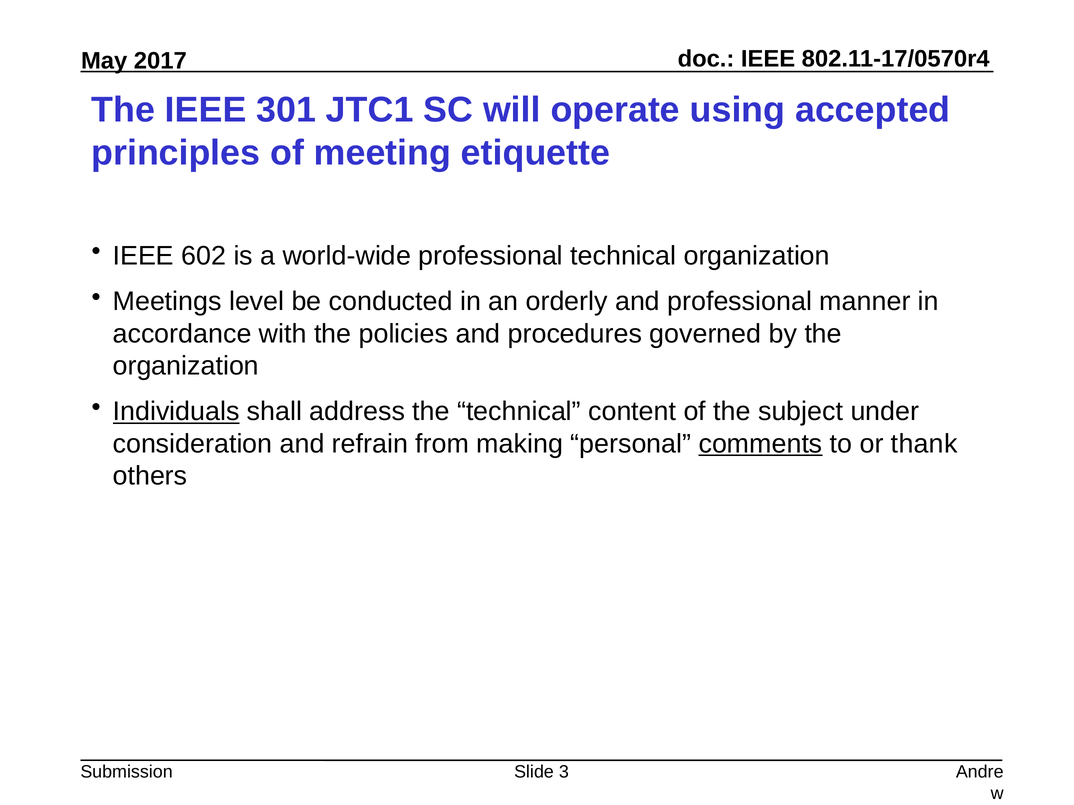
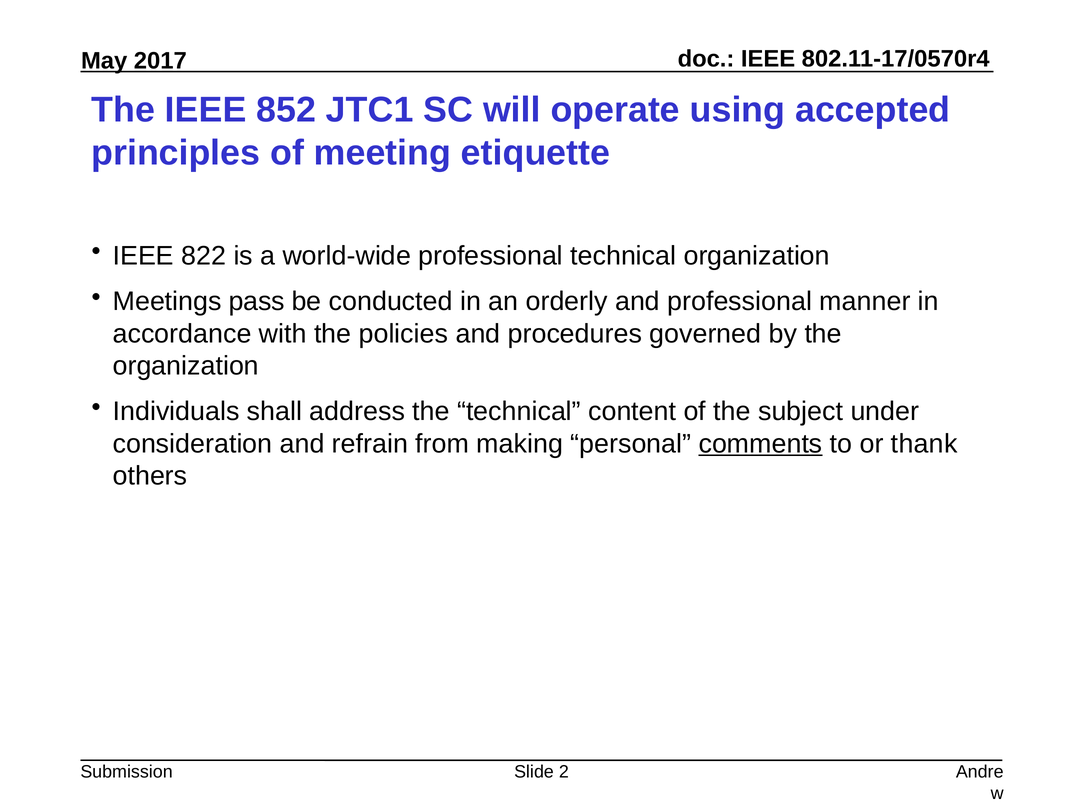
301: 301 -> 852 (286, 110)
602: 602 -> 822 (204, 256)
level: level -> pass (257, 302)
Individuals underline: present -> none (176, 412)
3: 3 -> 2 (564, 773)
